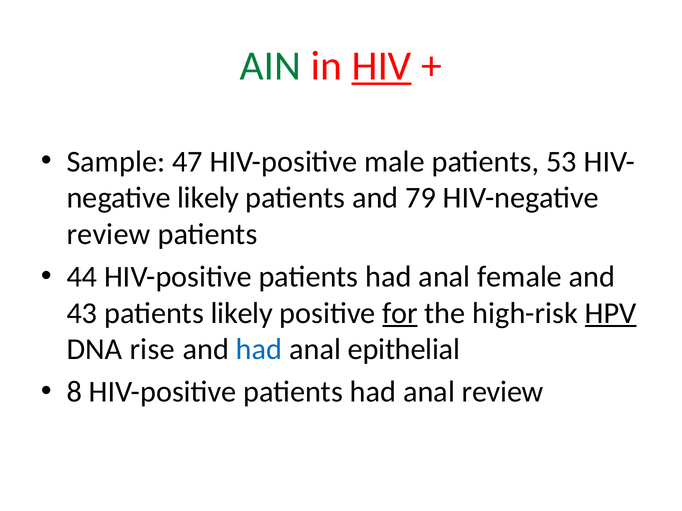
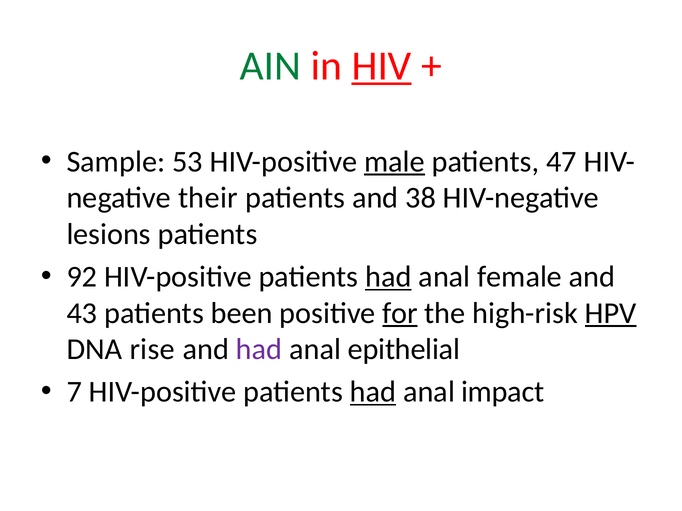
47: 47 -> 53 (187, 162)
male underline: none -> present (395, 162)
53: 53 -> 47 (561, 162)
likely: likely -> their (208, 198)
79: 79 -> 38 (421, 198)
review: review -> lesions (109, 234)
44: 44 -> 92 (82, 277)
had underline: none -> present (388, 277)
patients likely: likely -> been (242, 313)
had colour: blue -> purple (259, 350)
8: 8 -> 7 (74, 392)
had underline: none -> present (373, 392)
anal review: review -> impact (503, 392)
